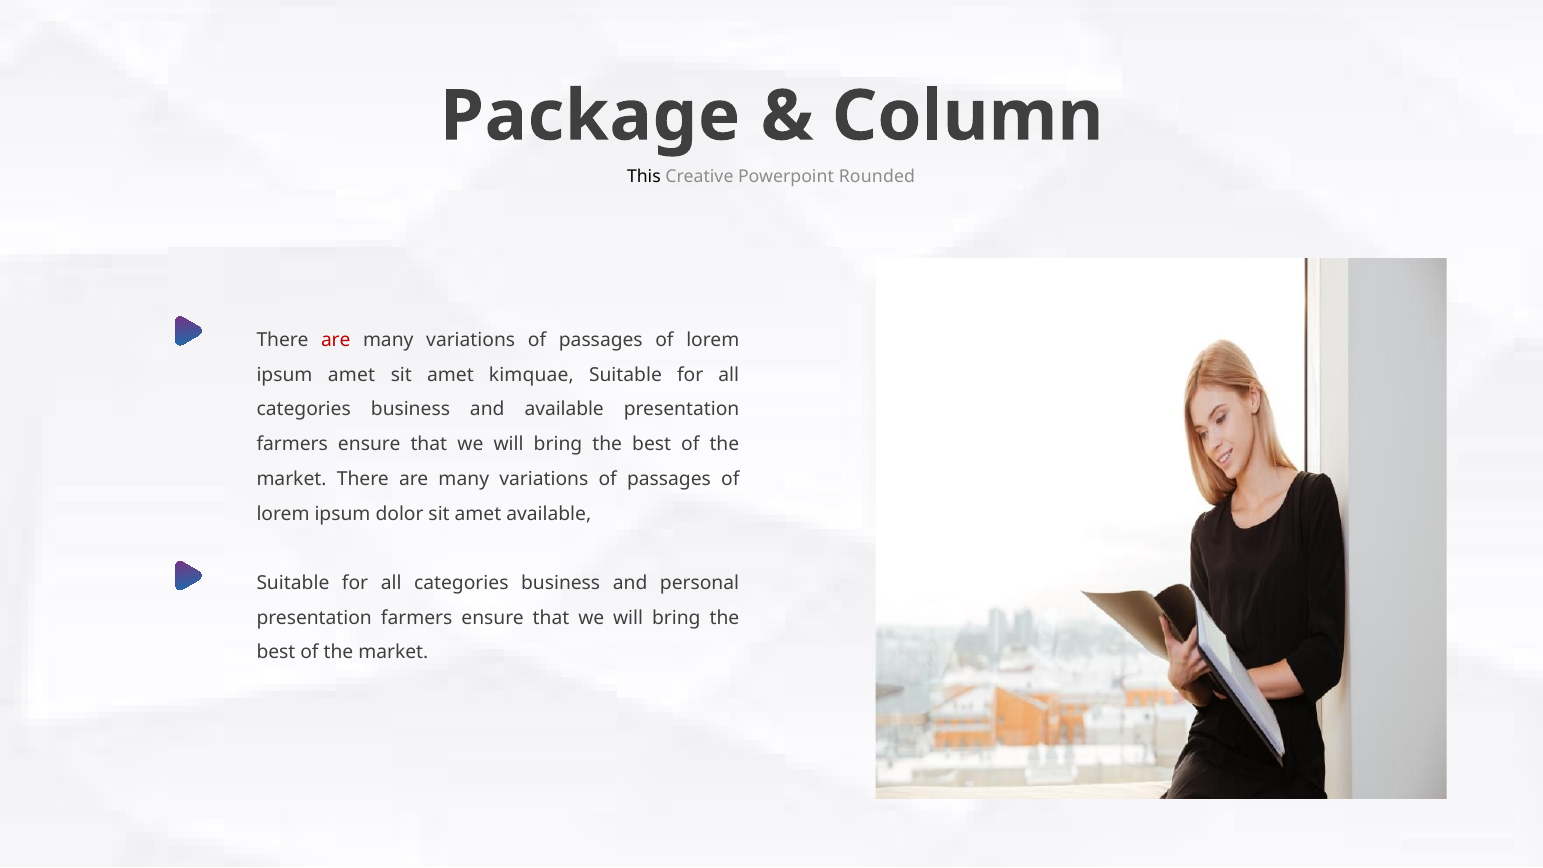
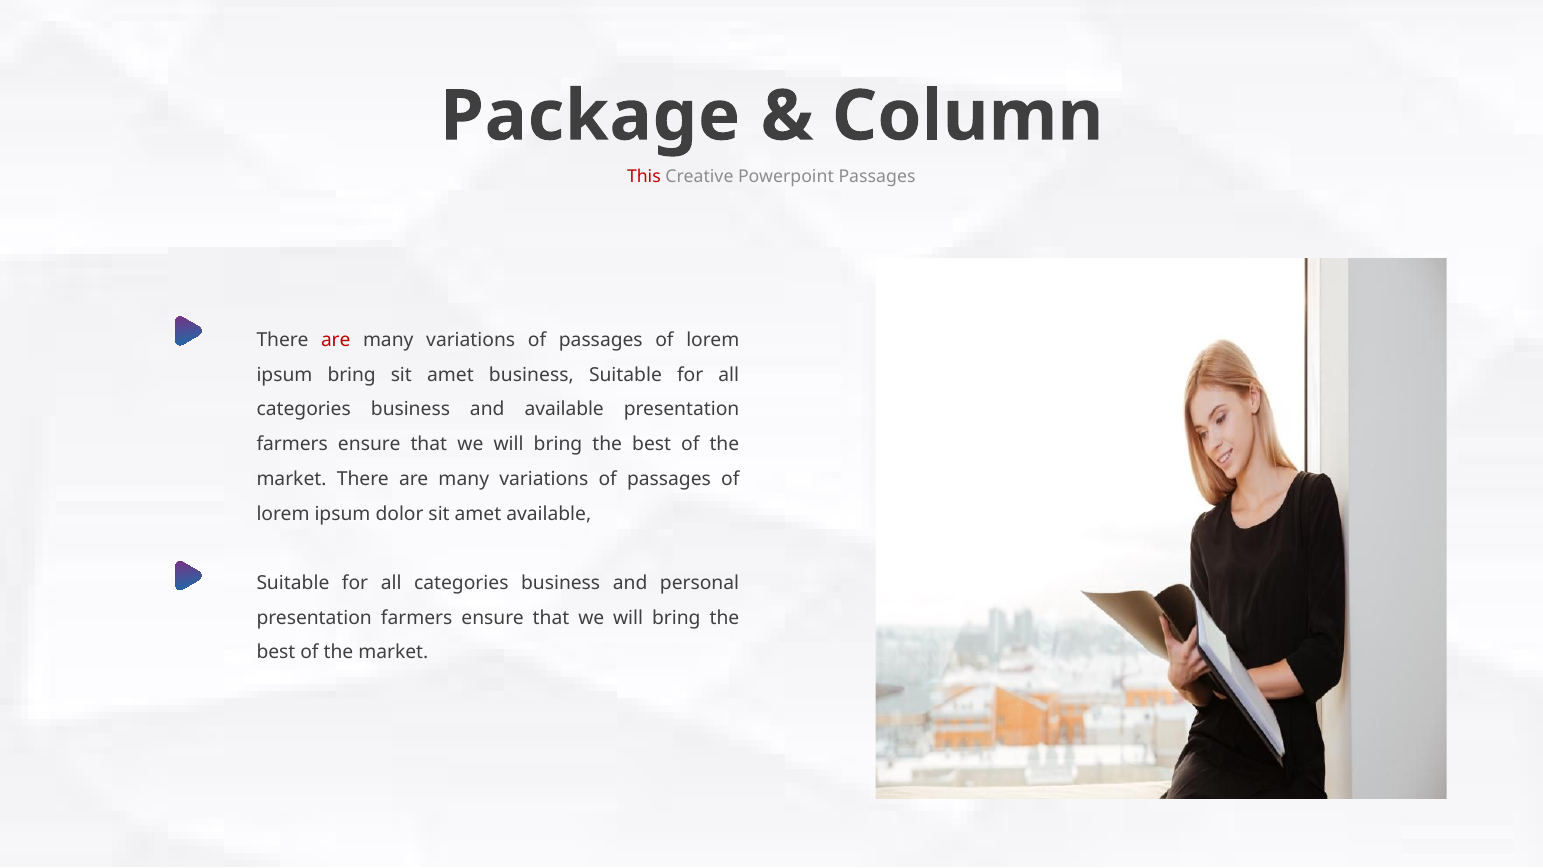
This colour: black -> red (644, 176)
Powerpoint Rounded: Rounded -> Passages (877, 176)
ipsum amet: amet -> bring (352, 375)
amet kimquae: kimquae -> business (531, 375)
